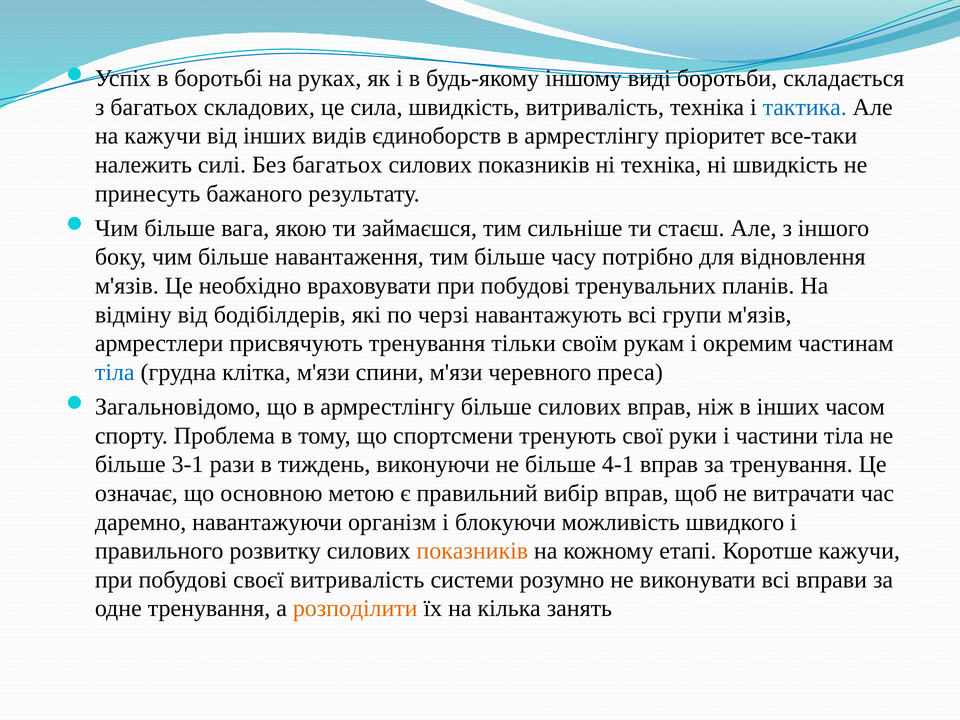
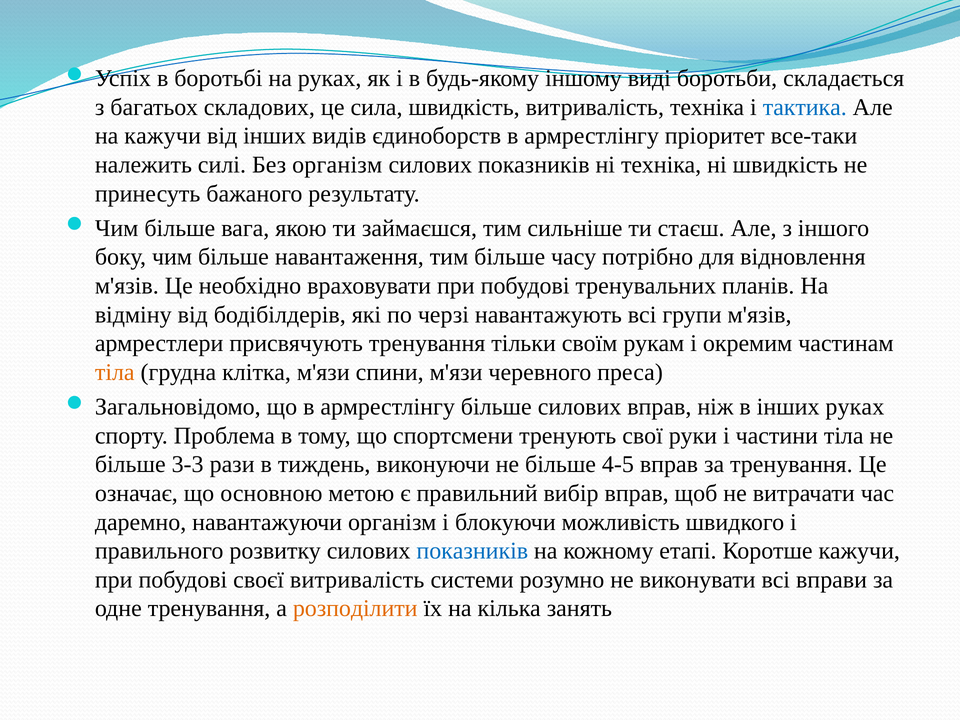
Без багатьох: багатьох -> організм (337, 165)
тіла colour: blue -> orange (115, 372)
інших часом: часом -> руках (855, 407)
3-1: 3-1 -> 3-3 (188, 465)
4-1: 4-1 -> 4-5 (618, 465)
показників colour: orange -> blue (472, 551)
